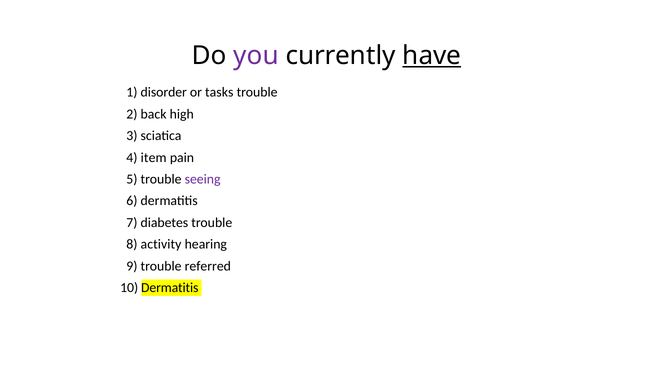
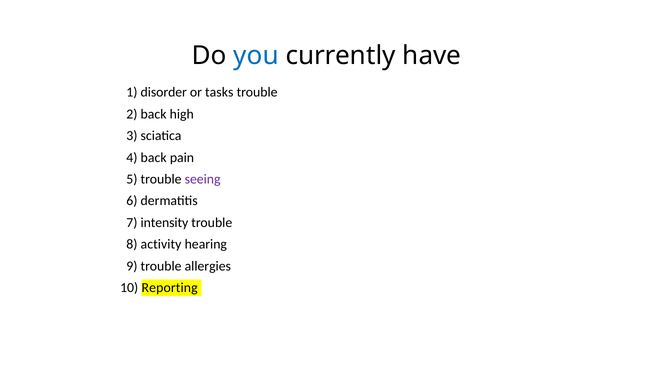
you colour: purple -> blue (256, 55)
have underline: present -> none (432, 55)
4 item: item -> back (154, 158)
diabetes: diabetes -> intensity (164, 223)
referred: referred -> allergies (208, 266)
10 Dermatitis: Dermatitis -> Reporting (170, 288)
